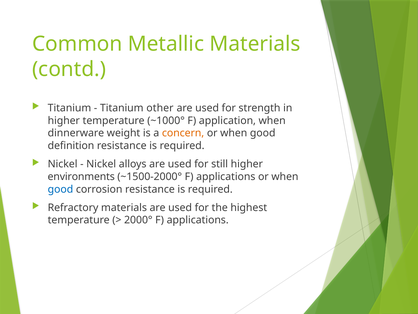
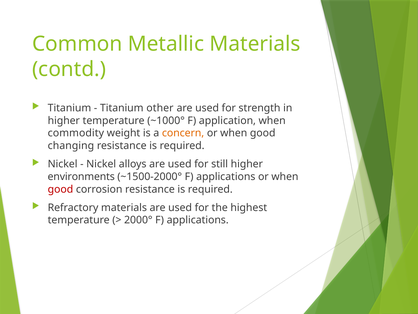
dinnerware: dinnerware -> commodity (76, 133)
definition: definition -> changing (71, 145)
good colour: blue -> red (60, 189)
